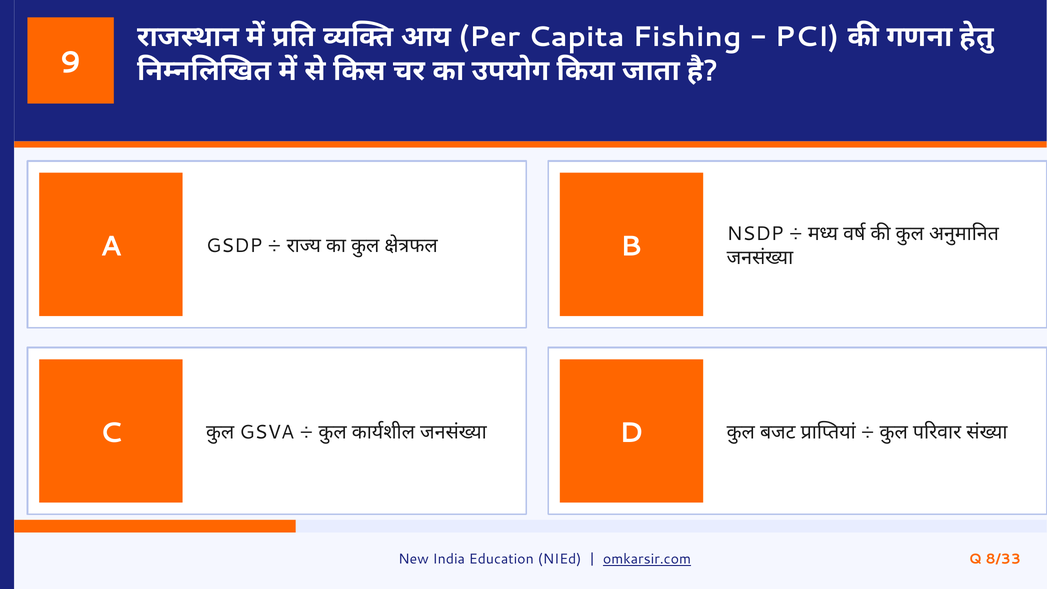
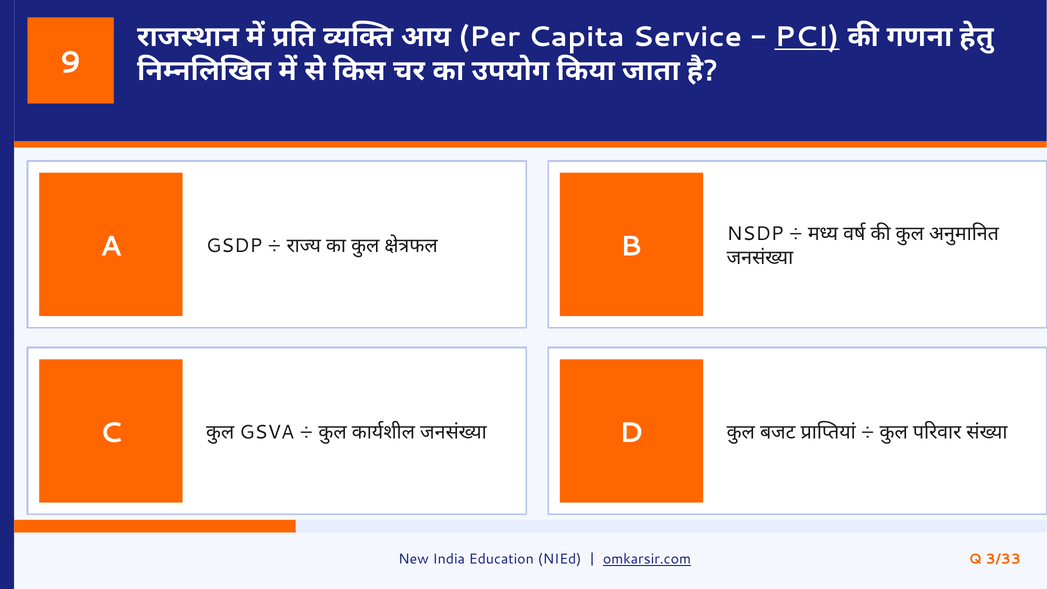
Fishing: Fishing -> Service (687, 37)
PCI underline: none -> present (807, 37)
8/33: 8/33 -> 3/33 (1003, 559)
